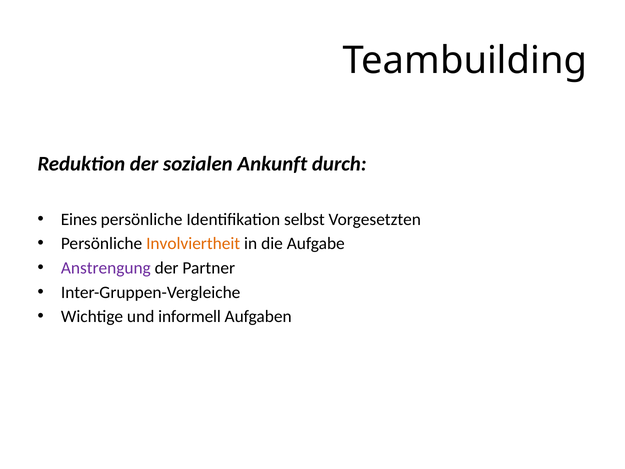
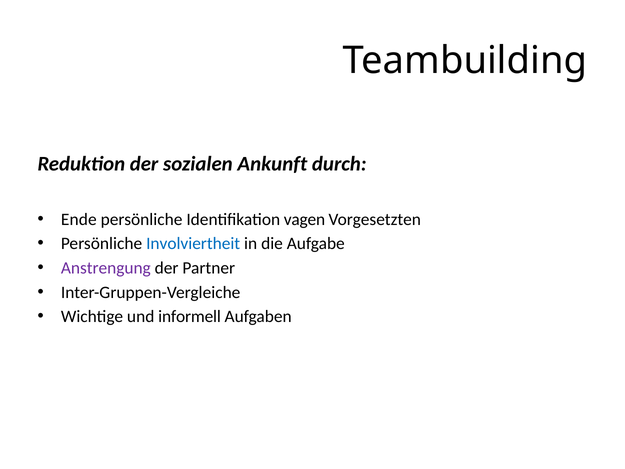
Eines: Eines -> Ende (79, 219)
selbst: selbst -> vagen (304, 219)
Involviertheit colour: orange -> blue (193, 244)
